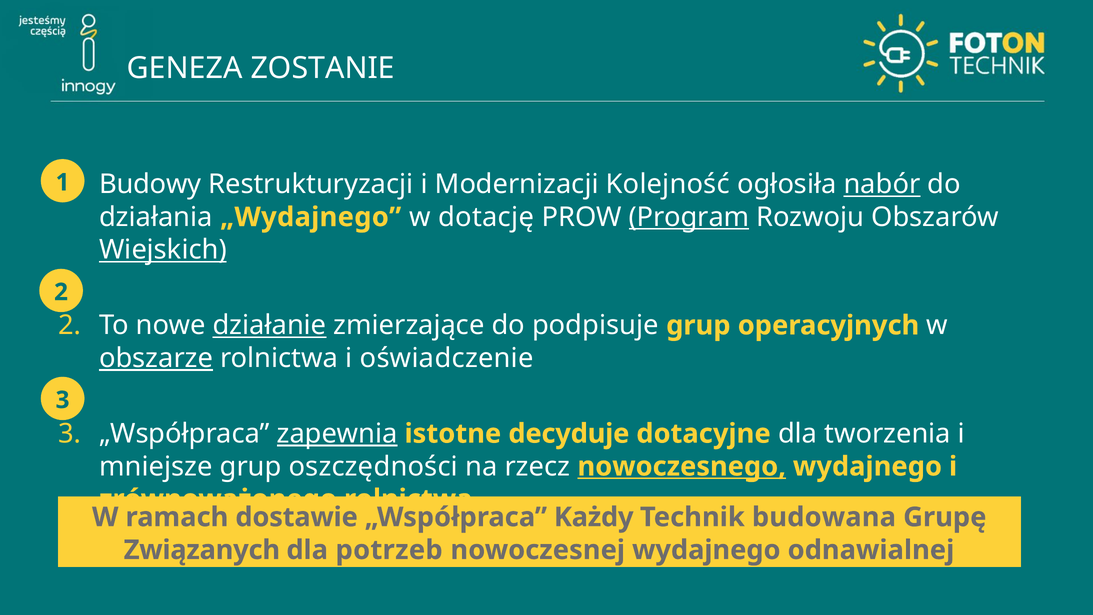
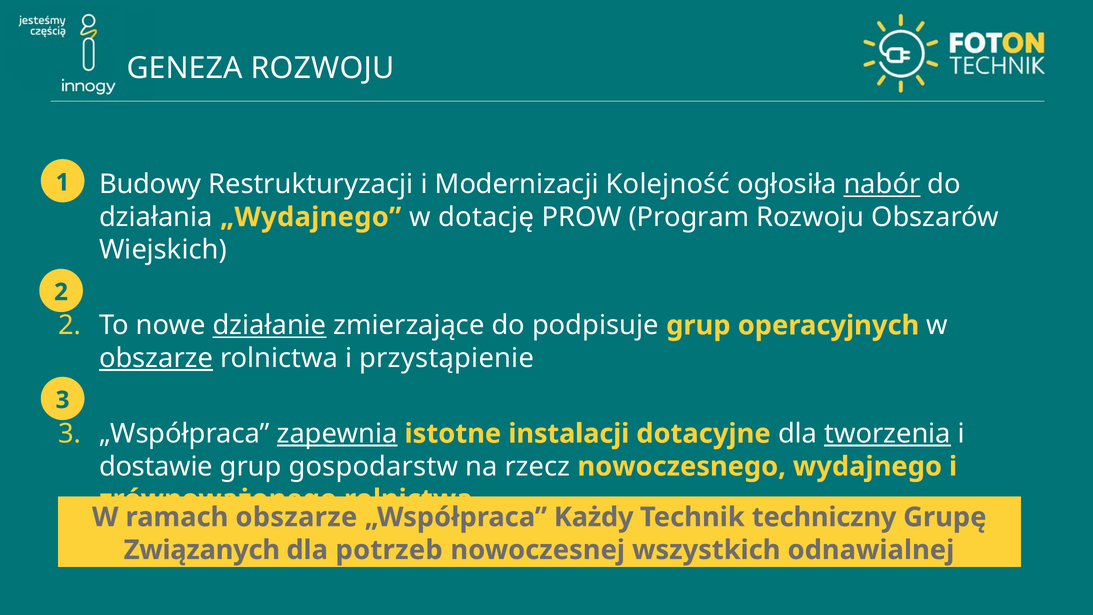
GENEZA ZOSTANIE: ZOSTANIE -> ROZWOJU (323, 68)
Program underline: present -> none (689, 217)
Wiejskich underline: present -> none (163, 250)
oświadczenie: oświadczenie -> przystąpienie (447, 358)
decyduje: decyduje -> instalacji (569, 434)
tworzenia underline: none -> present (888, 434)
mniejsze: mniejsze -> dostawie (156, 466)
oszczędności: oszczędności -> gospodarstw (373, 466)
nowoczesnego underline: present -> none (682, 466)
ramach dostawie: dostawie -> obszarze (296, 517)
budowana: budowana -> techniczny (824, 517)
nowoczesnej wydajnego: wydajnego -> wszystkich (706, 550)
